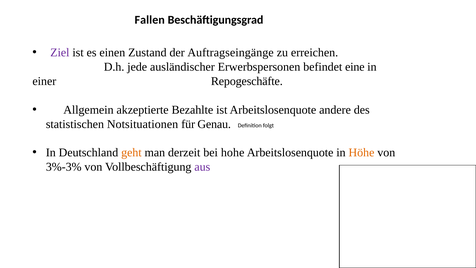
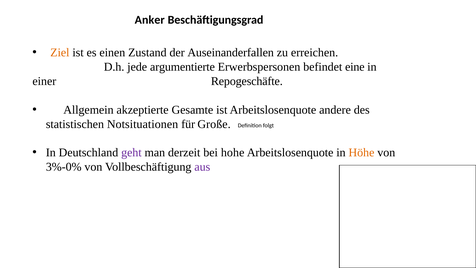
Fallen: Fallen -> Anker (150, 20)
Ziel colour: purple -> orange (60, 53)
Auftragseingänge: Auftragseingänge -> Auseinanderfallen (231, 53)
ausländischer: ausländischer -> argumentierte (182, 67)
Bezahlte: Bezahlte -> Gesamte (192, 110)
Genau: Genau -> Große (214, 124)
geht colour: orange -> purple (131, 153)
3%-3%: 3%-3% -> 3%-0% (64, 167)
